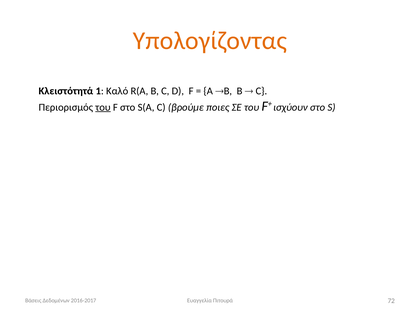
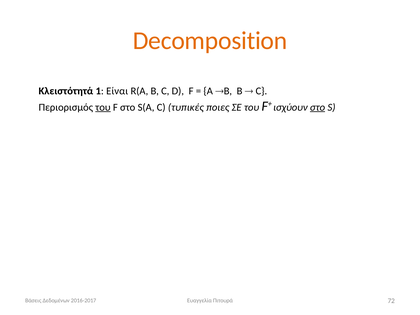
Υπολογίζοντας: Υπολογίζοντας -> Decomposition (210, 41)
Καλό: Καλό -> Είναι (117, 91)
βρούμε: βρούμε -> τυπικές (186, 107)
στο underline: none -> present (318, 107)
